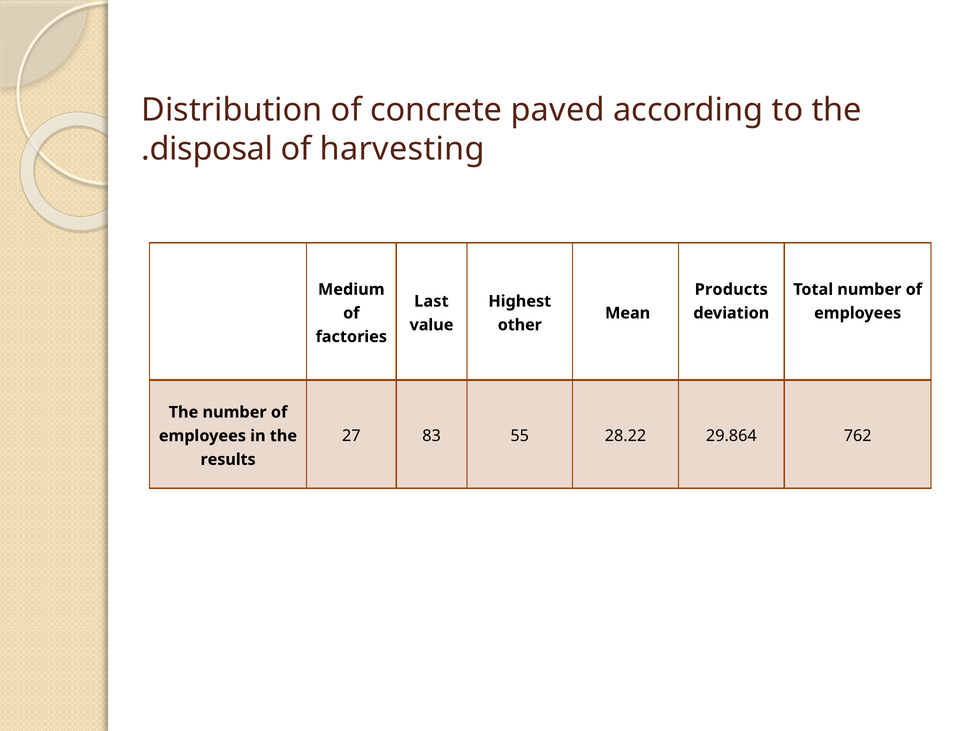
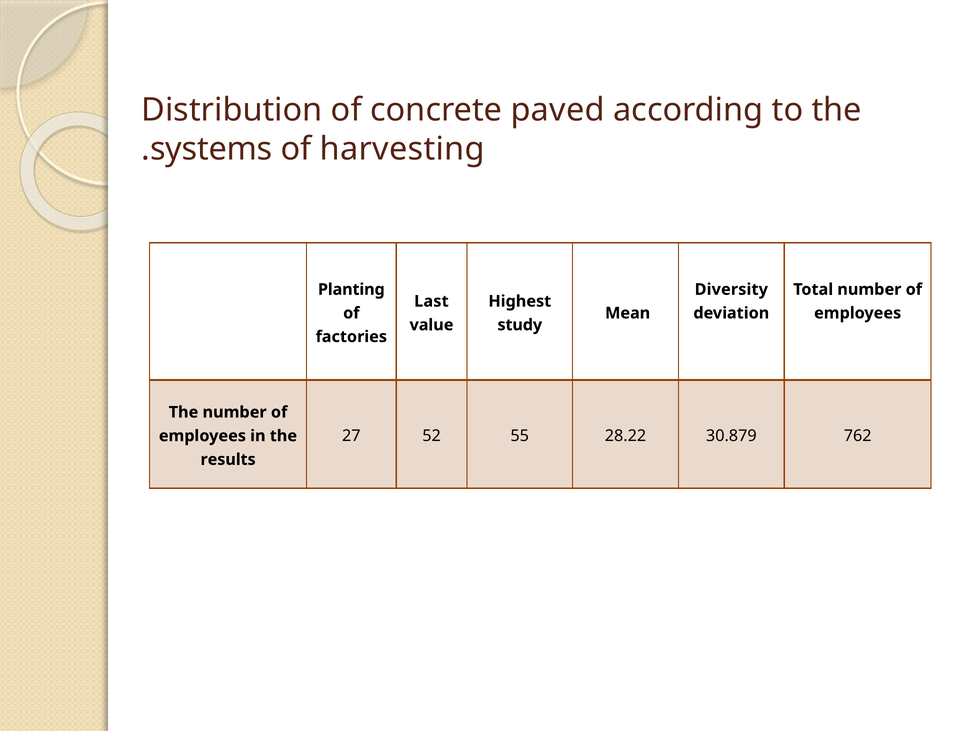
disposal: disposal -> systems (211, 149)
Medium: Medium -> Planting (351, 290)
Products: Products -> Diversity (731, 290)
other: other -> study (520, 325)
83: 83 -> 52 (432, 436)
29.864: 29.864 -> 30.879 (731, 436)
